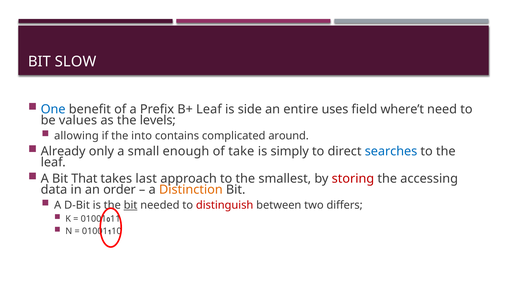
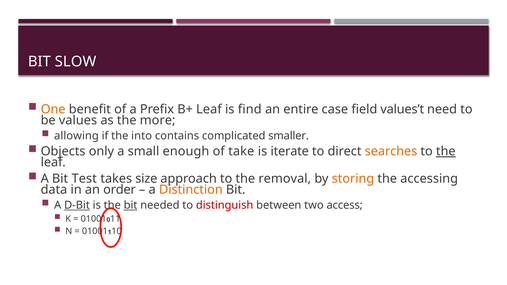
One colour: blue -> orange (53, 109)
side: side -> find (250, 109)
uses: uses -> case (335, 109)
where’t: where’t -> values’t (402, 109)
levels: levels -> more (158, 120)
around: around -> smaller (289, 136)
Already: Already -> Objects (63, 152)
simply: simply -> iterate (290, 152)
searches colour: blue -> orange (391, 152)
the underline: none -> present (446, 152)
That: That -> Test (84, 179)
last: last -> size (146, 179)
smallest: smallest -> removal (285, 179)
storing colour: red -> orange (353, 179)
D-Bit underline: none -> present (77, 205)
differs: differs -> access (345, 205)
